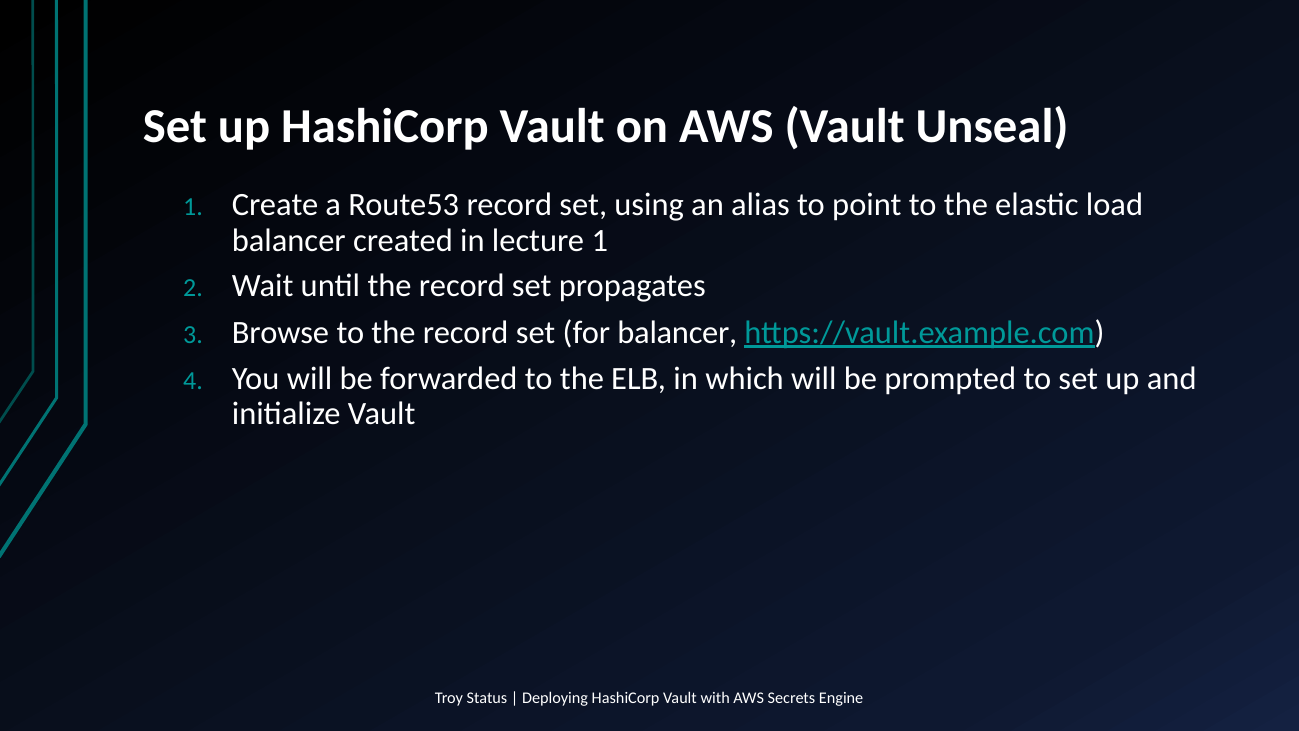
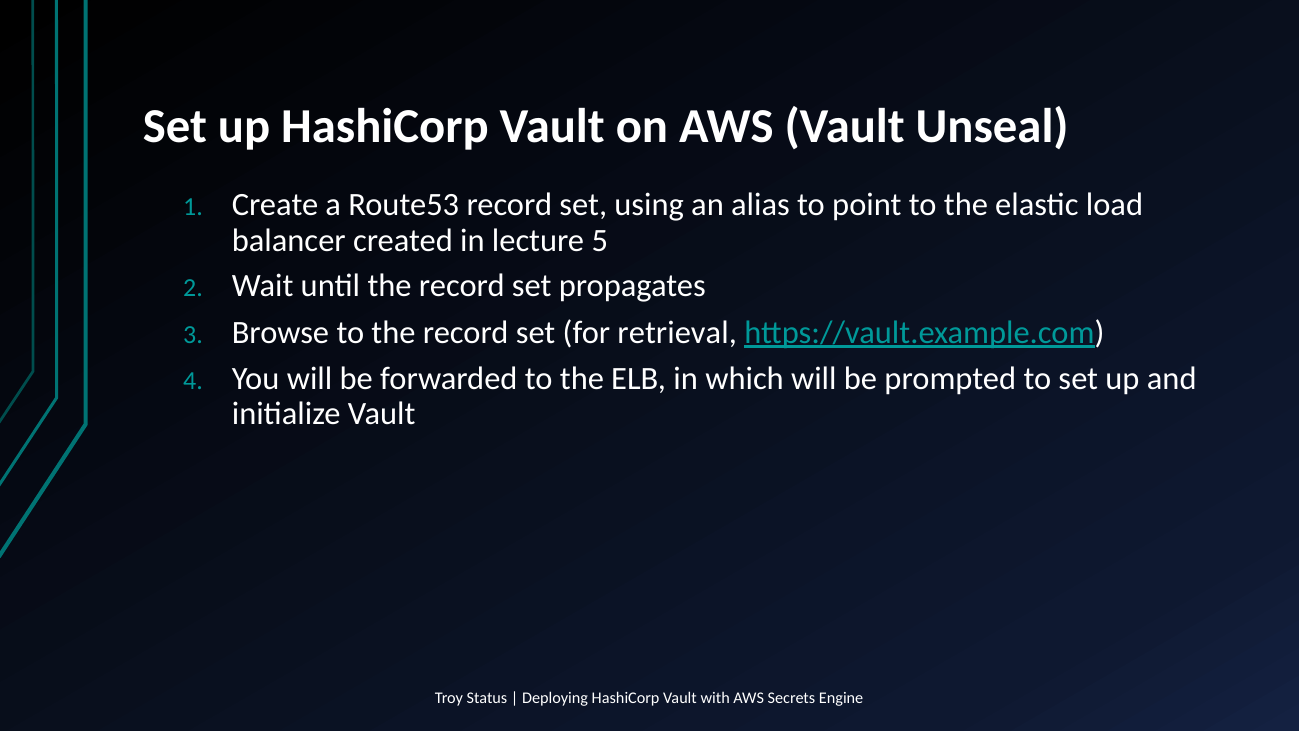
lecture 1: 1 -> 5 (600, 240)
for balancer: balancer -> retrieval (677, 332)
